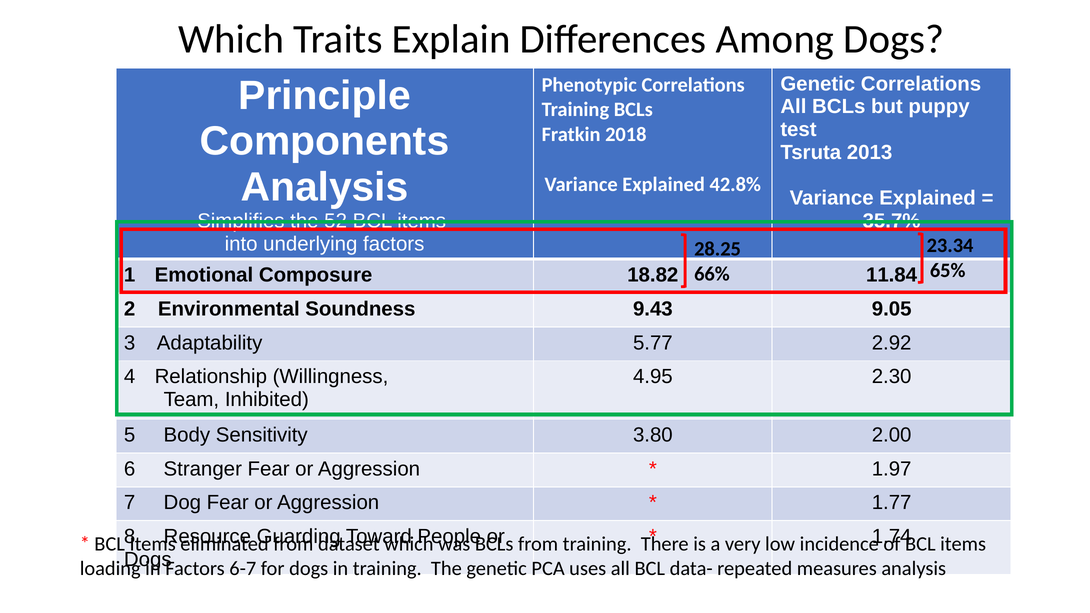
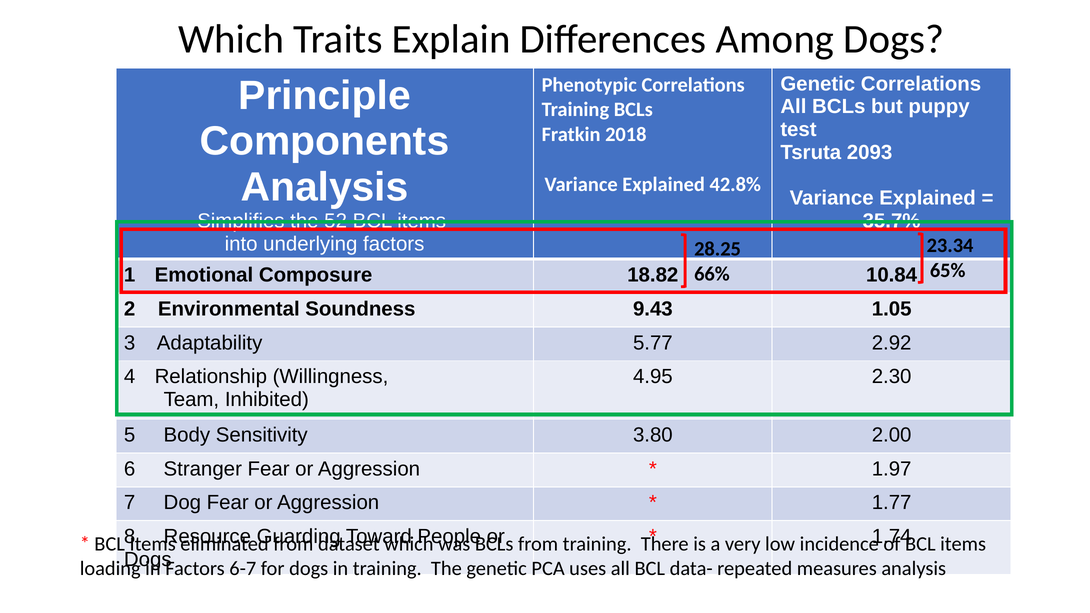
2013: 2013 -> 2093 (870, 153)
11.84: 11.84 -> 10.84 (892, 275)
9.05: 9.05 -> 1.05 (892, 309)
